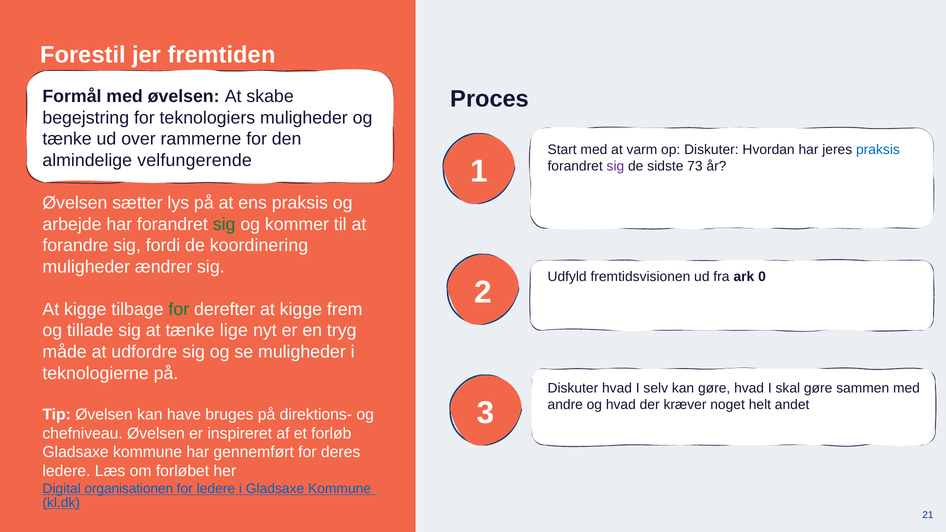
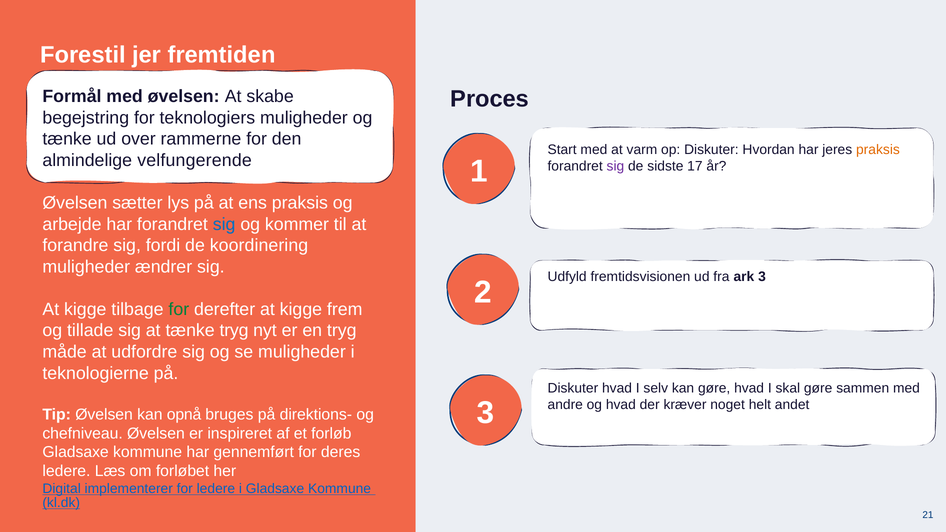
praksis colour: blue -> orange (878, 150)
73: 73 -> 17 (695, 166)
sig colour: green -> blue (224, 224)
ark 0: 0 -> 3 (762, 277)
tænke lige: lige -> tryg (234, 331)
have: have -> opnå (184, 415)
organisationen: organisationen -> implementerer (129, 489)
